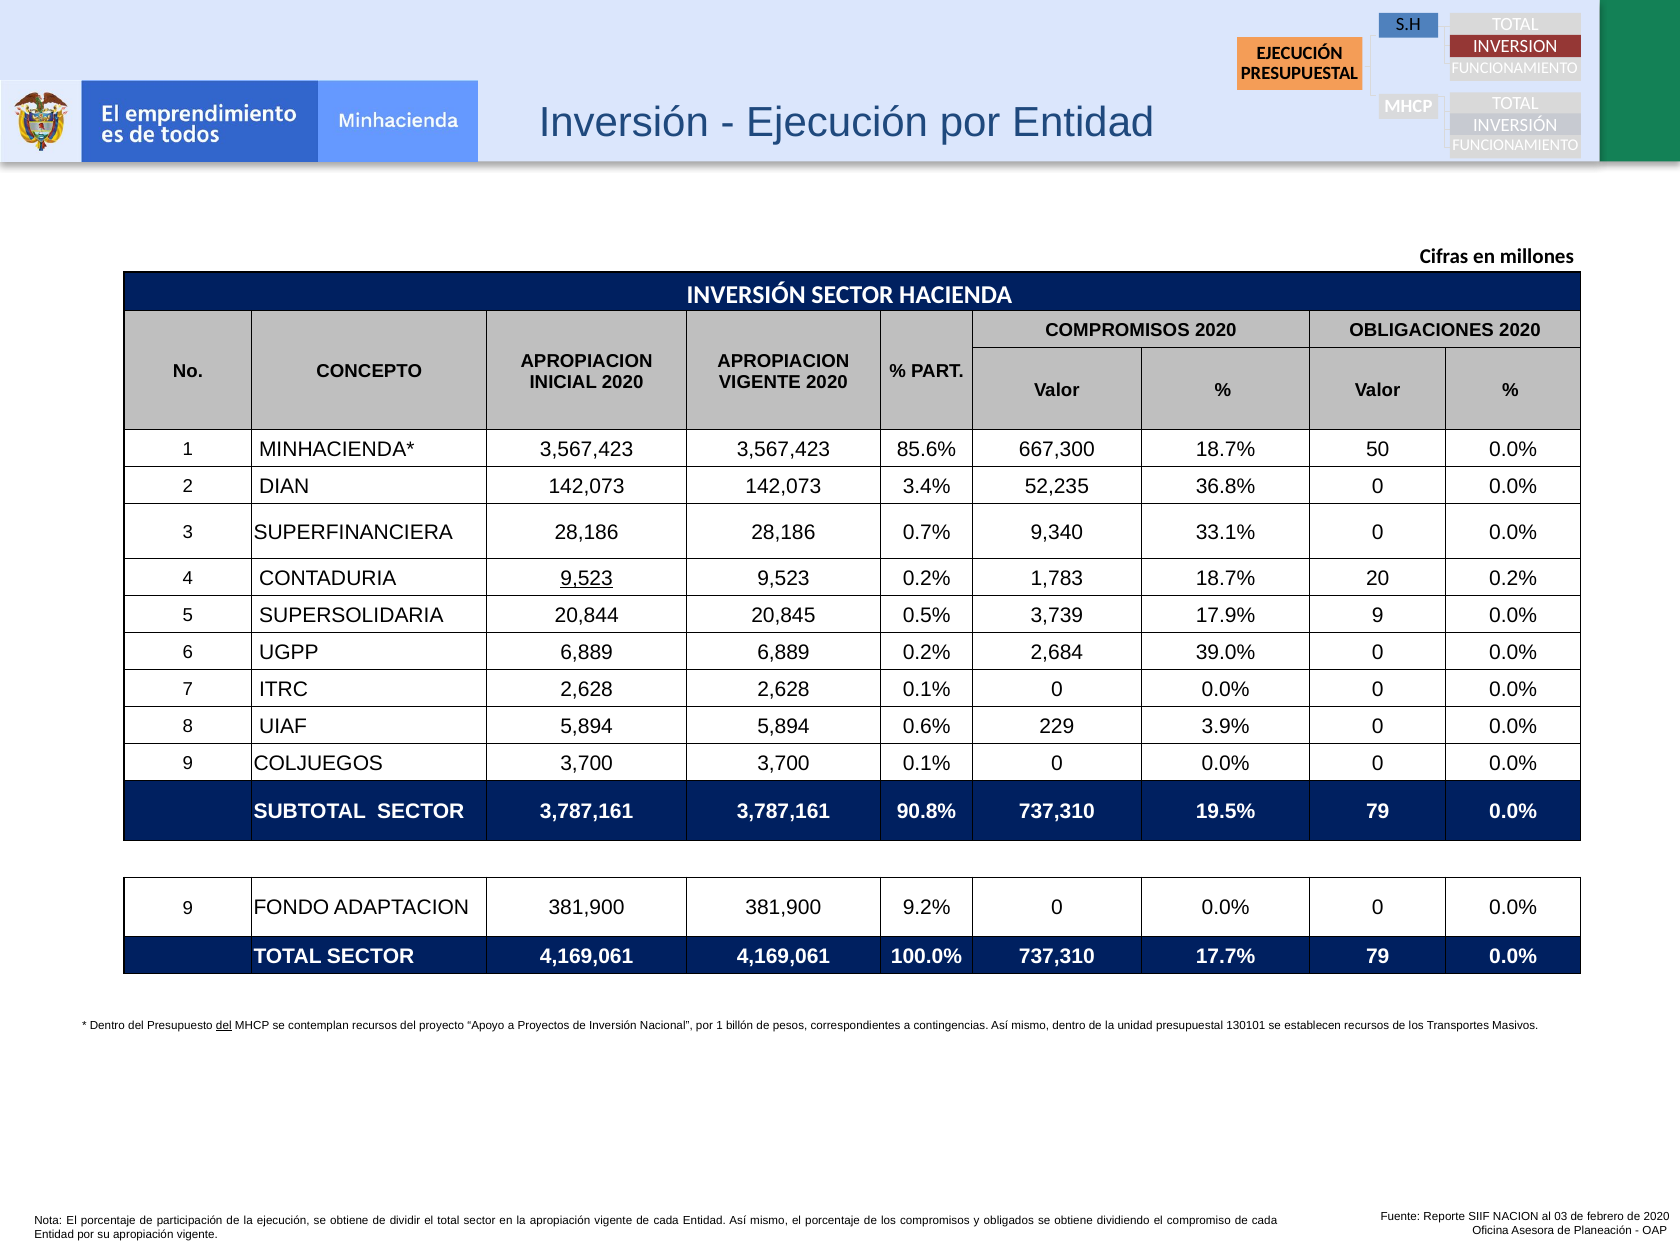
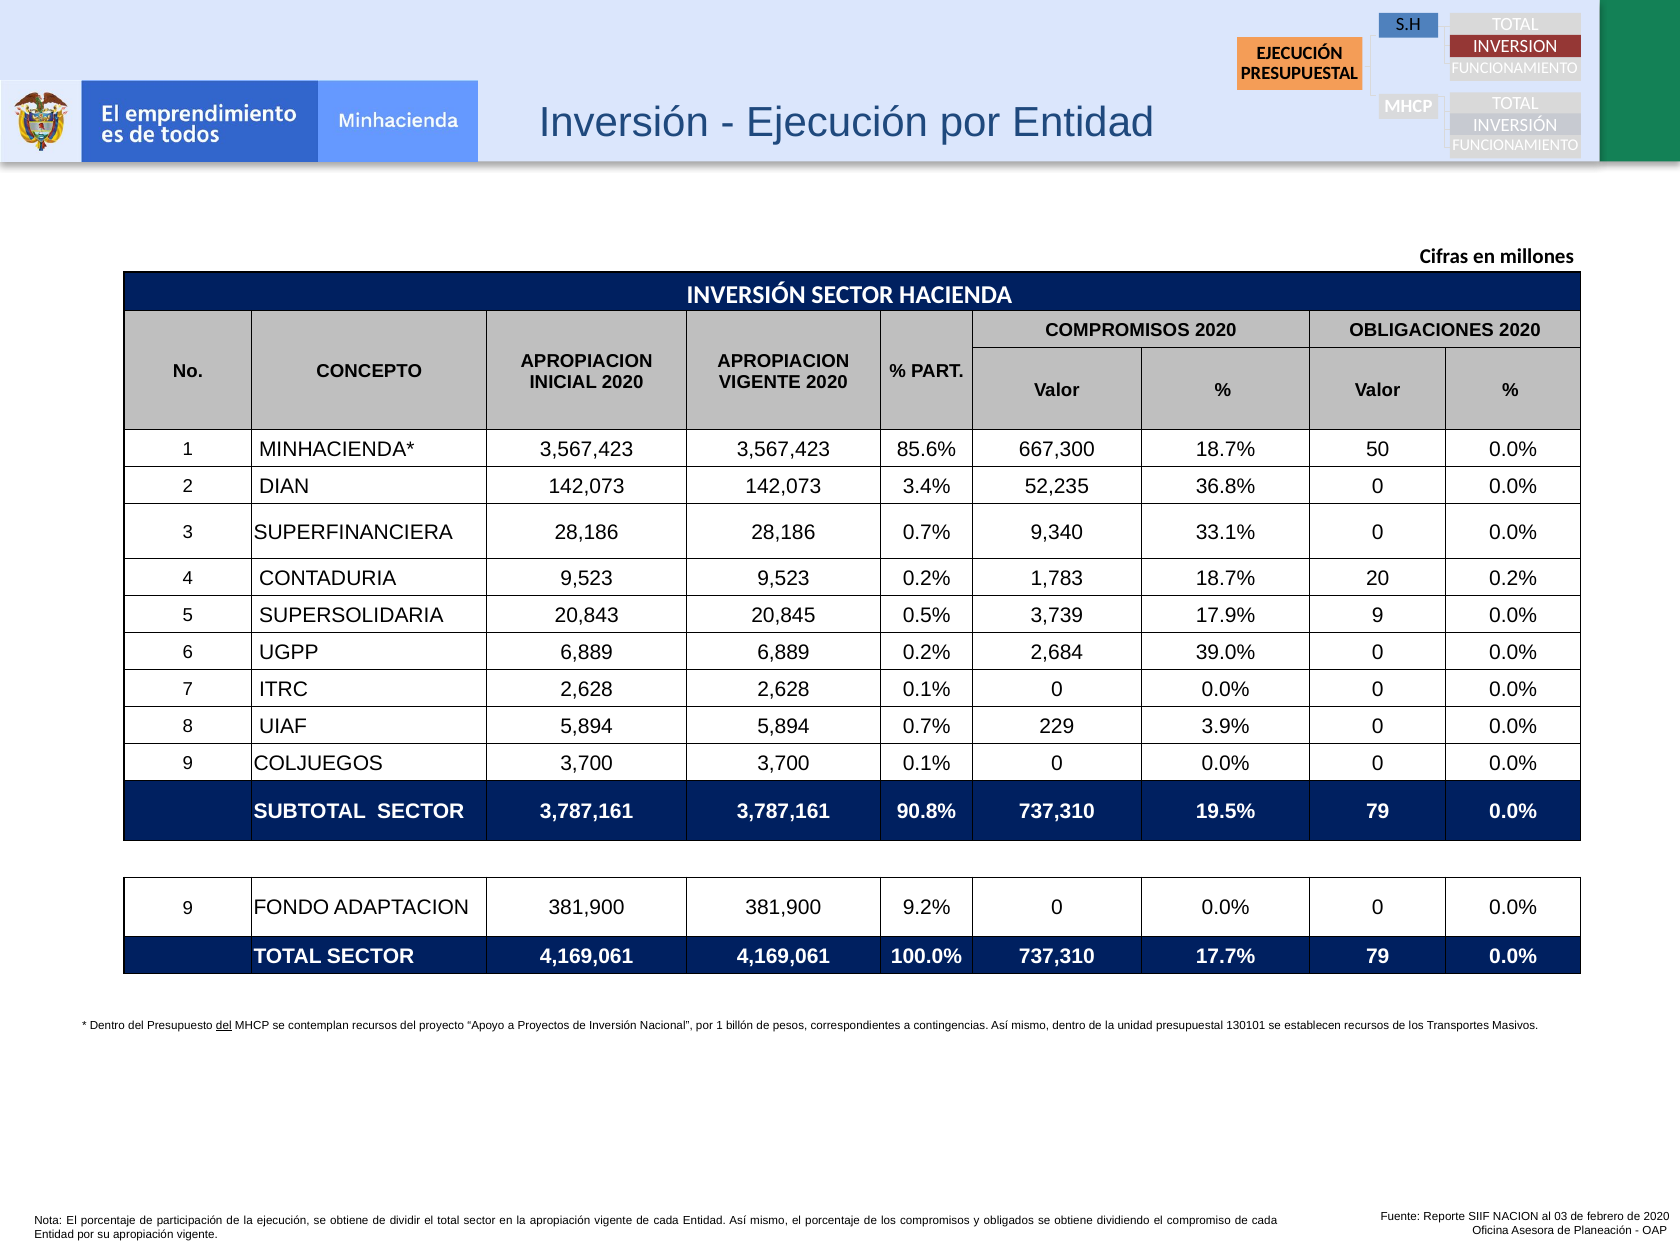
9,523 underline: present -> none (587, 578)
20,844: 20,844 -> 20,843 (587, 615)
5,894 0.6%: 0.6% -> 0.7% (927, 727)
